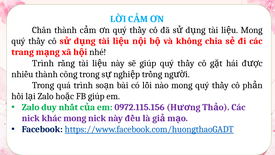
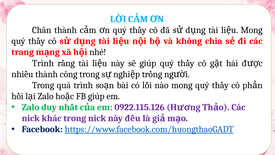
0972.115.156: 0972.115.156 -> 0922.115.126 (140, 107)
khác mong: mong -> trong (75, 118)
